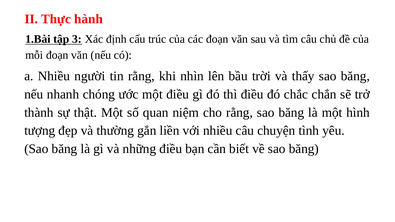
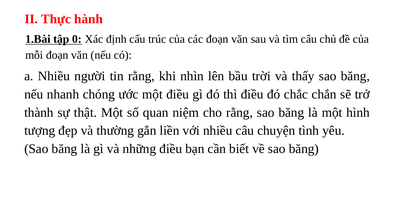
3: 3 -> 0 (77, 39)
